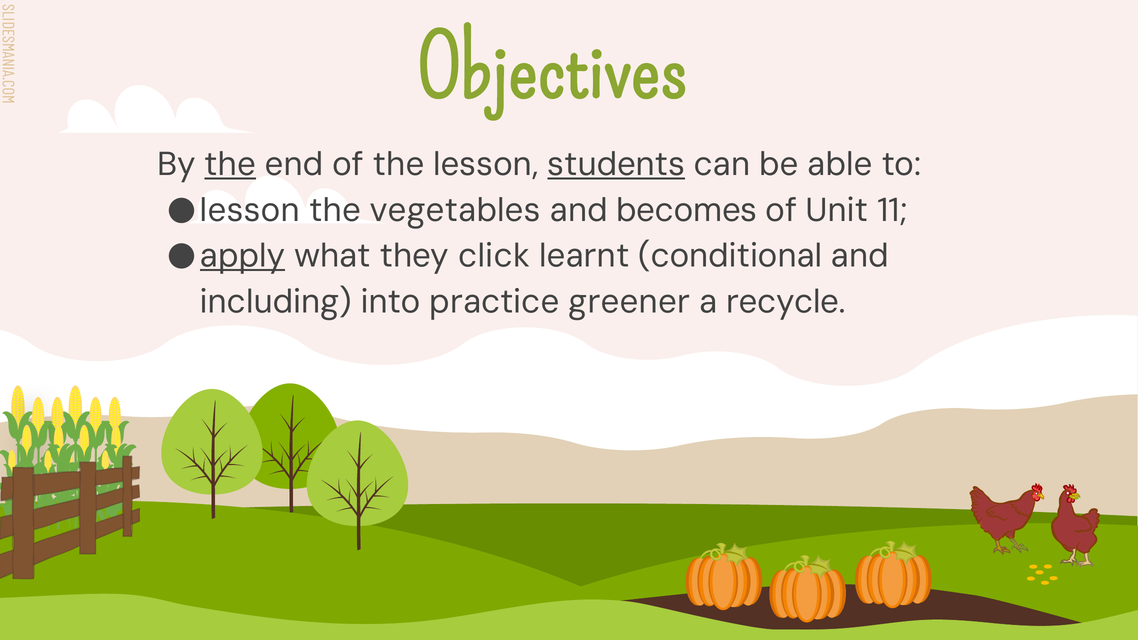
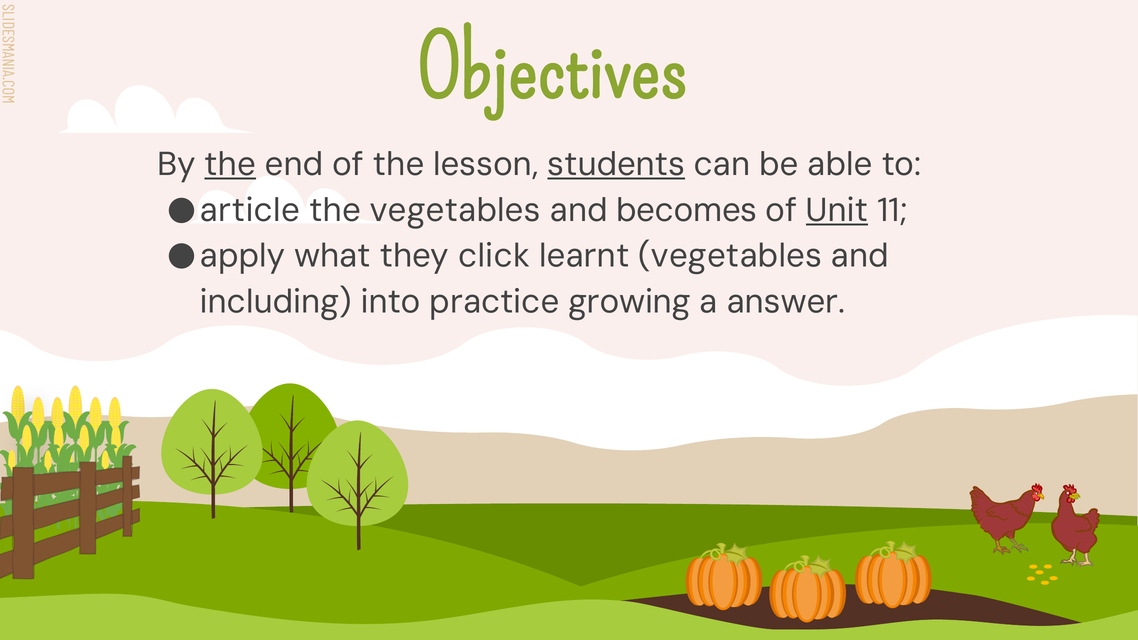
lesson: lesson -> article (250, 210)
Unit underline: none -> present (837, 210)
apply underline: present -> none (242, 256)
learnt conditional: conditional -> vegetables (730, 256)
greener: greener -> growing (630, 302)
recycle: recycle -> answer (786, 302)
